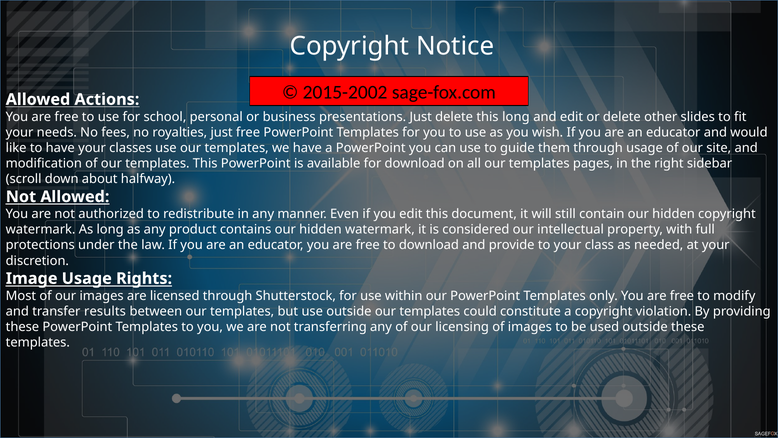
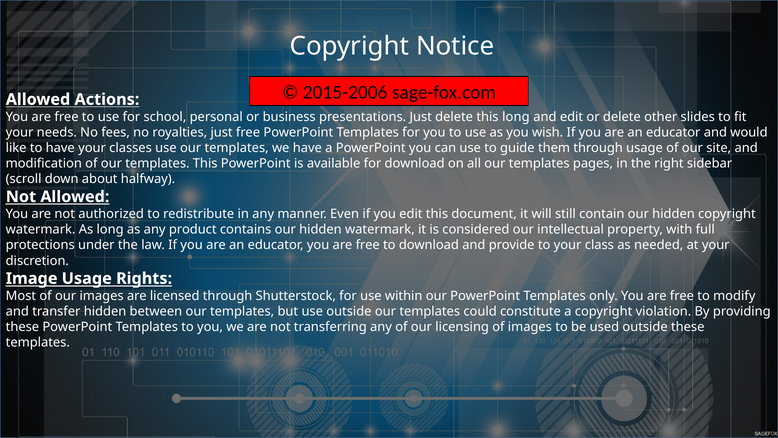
2015-2002: 2015-2002 -> 2015-2006 (345, 92)
transfer results: results -> hidden (105, 311)
